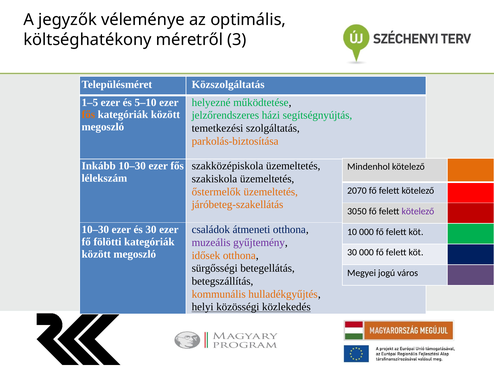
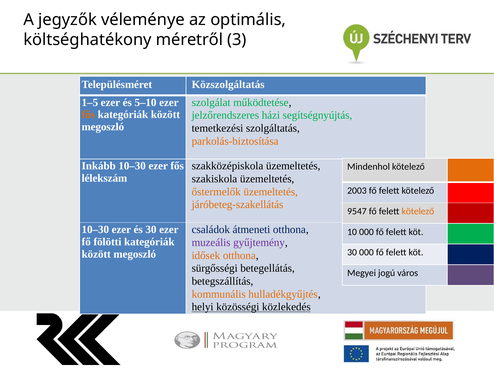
helyezné: helyezné -> szolgálat (211, 102)
2070: 2070 -> 2003 (357, 190)
3050: 3050 -> 9547 (357, 211)
kötelező colour: purple -> orange (418, 211)
